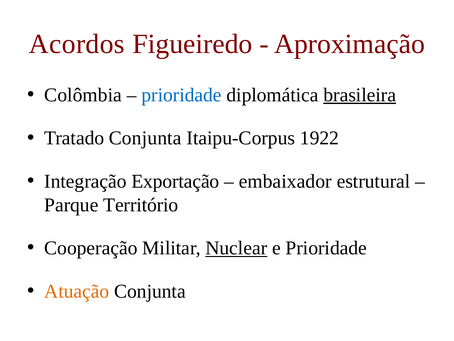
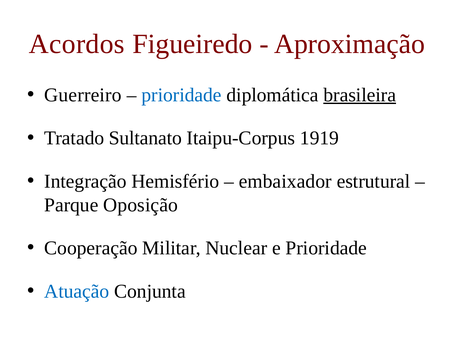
Colômbia: Colômbia -> Guerreiro (83, 95)
Tratado Conjunta: Conjunta -> Sultanato (145, 138)
1922: 1922 -> 1919 (319, 138)
Exportação: Exportação -> Hemisfério (175, 181)
Território: Território -> Oposição (141, 205)
Nuclear underline: present -> none (236, 248)
Atuação colour: orange -> blue (77, 291)
